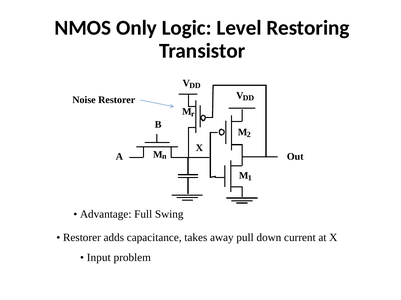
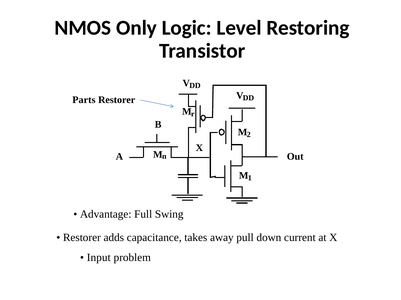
Noise: Noise -> Parts (84, 100)
